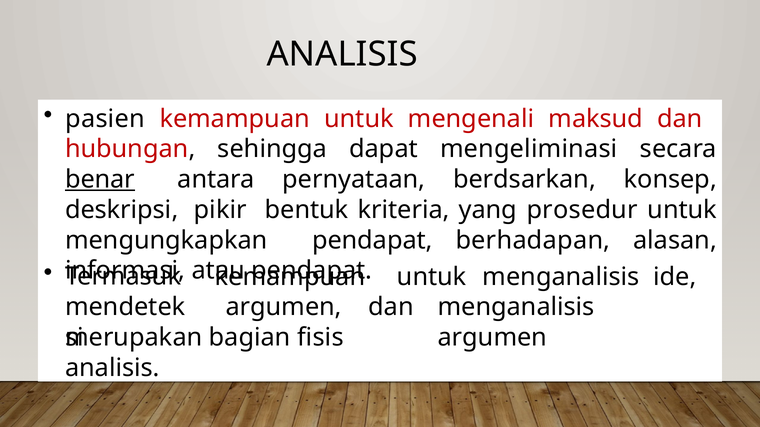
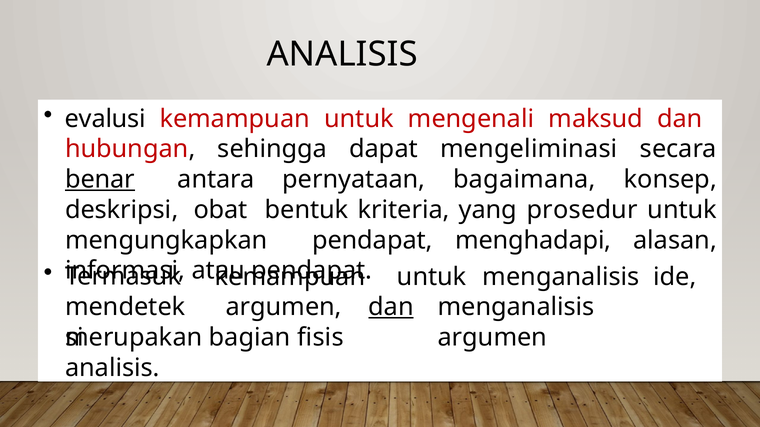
pasien: pasien -> evalusi (105, 119)
berdsarkan: berdsarkan -> bagaimana (524, 180)
pikir: pikir -> obat (220, 210)
berhadapan: berhadapan -> menghadapi (533, 241)
dan underline: none -> present (391, 307)
